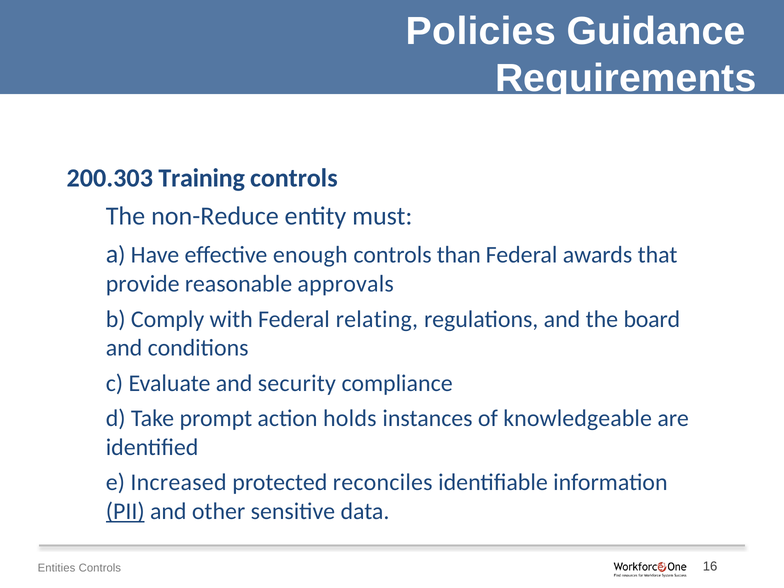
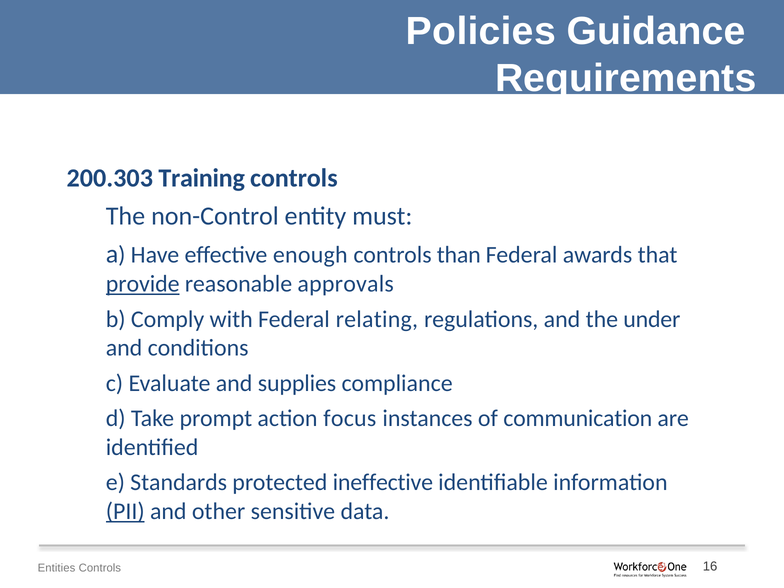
non-Reduce: non-Reduce -> non-Control (215, 216)
provide underline: none -> present (143, 284)
board: board -> under (652, 319)
security: security -> supplies (297, 383)
holds: holds -> focus (350, 418)
knowledgeable: knowledgeable -> communication (578, 418)
Increased: Increased -> Standards (179, 482)
reconciles: reconciles -> ineffective (383, 482)
